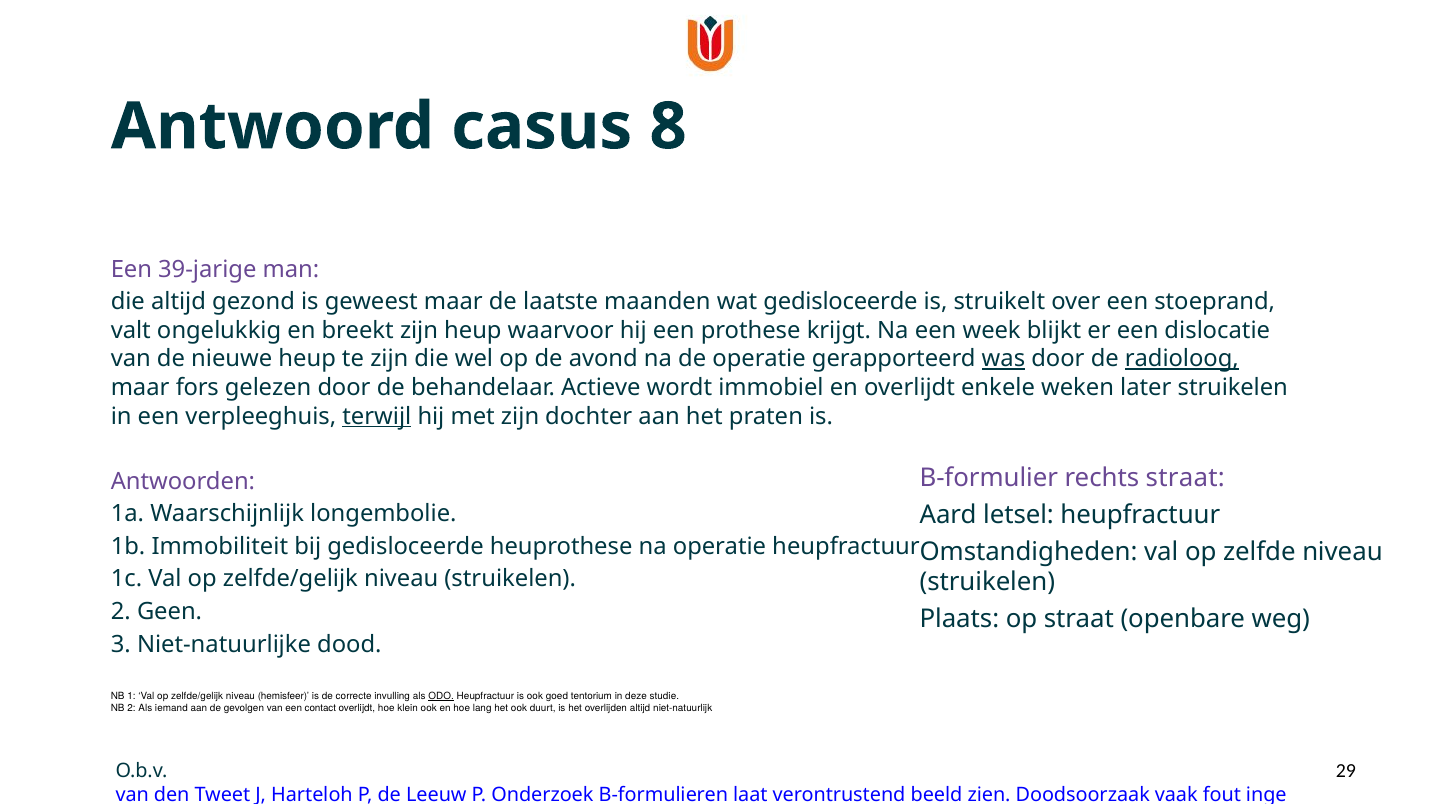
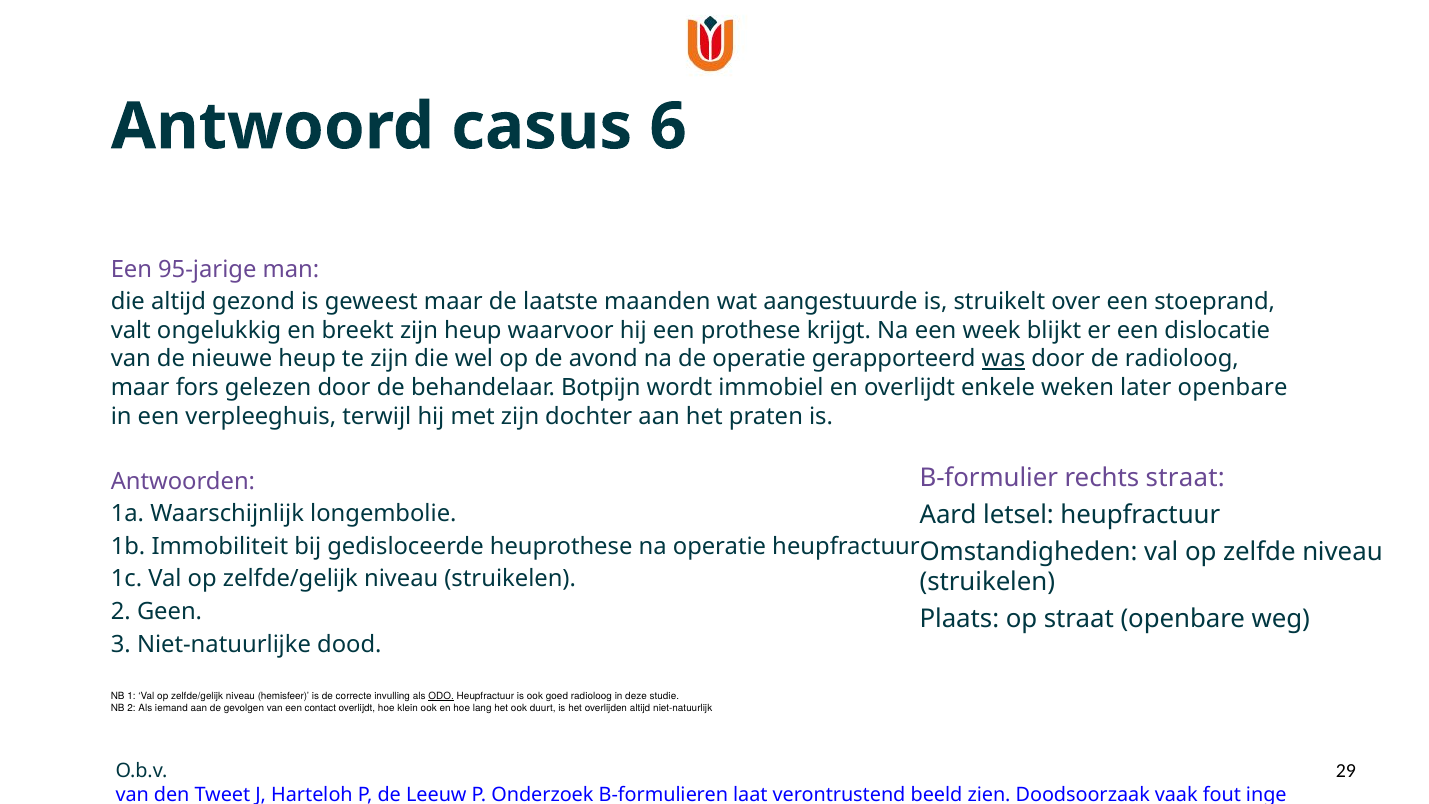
8: 8 -> 6 (668, 127)
39-jarige: 39-jarige -> 95-jarige (207, 269)
wat gedisloceerde: gedisloceerde -> aangestuurde (841, 302)
radioloog underline: present -> none (1182, 359)
Actieve: Actieve -> Botpijn (601, 387)
later struikelen: struikelen -> openbare (1233, 387)
terwijl underline: present -> none (377, 416)
goed tentorium: tentorium -> radioloog (591, 696)
